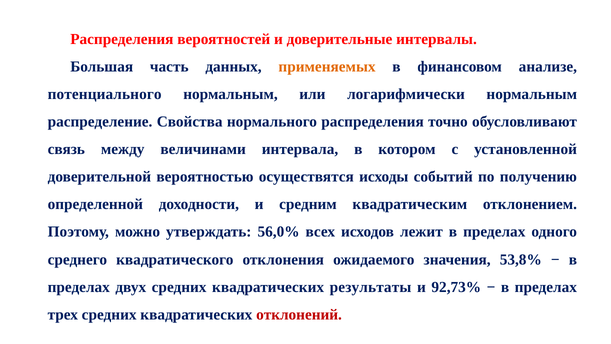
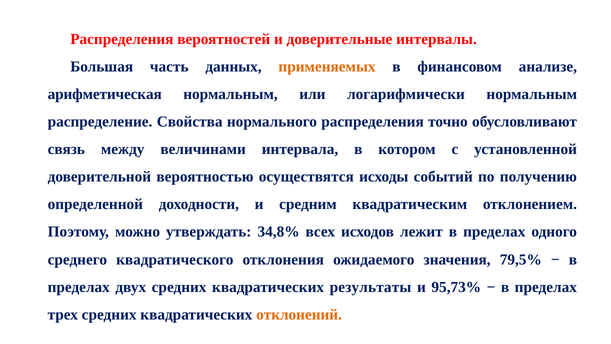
потенциального: потенциального -> арифметическая (105, 94)
56,0%: 56,0% -> 34,8% (279, 232)
53,8%: 53,8% -> 79,5% (521, 259)
92,73%: 92,73% -> 95,73% (456, 287)
отклонений colour: red -> orange (299, 314)
